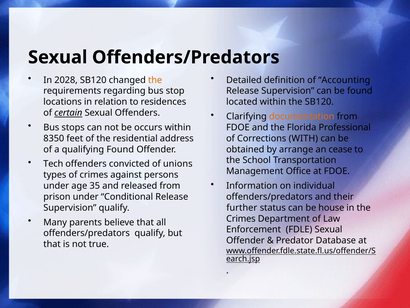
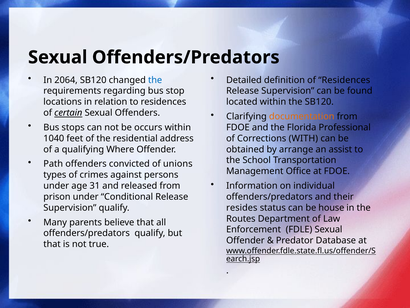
2028: 2028 -> 2064 (66, 80)
the colour: orange -> blue (155, 80)
of Accounting: Accounting -> Residences (344, 80)
8350: 8350 -> 1040 (54, 138)
qualifying Found: Found -> Where (120, 149)
cease: cease -> assist (340, 149)
Tech: Tech -> Path (53, 164)
35: 35 -> 31 (95, 186)
further: further -> resides (242, 207)
Crimes: Crimes -> Routes (241, 218)
